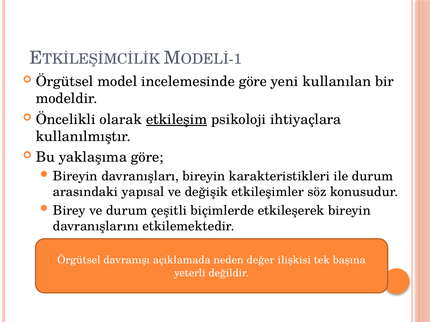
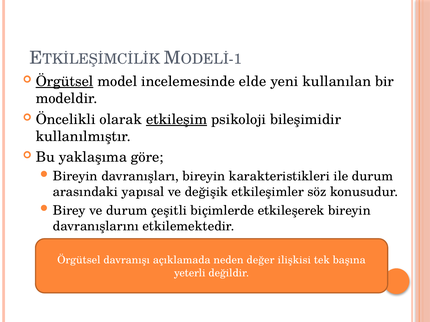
Örgütsel underline: none -> present (65, 82)
incelemesinde göre: göre -> elde (253, 82)
ihtiyaçlara: ihtiyaçlara -> bileşimidir (306, 120)
